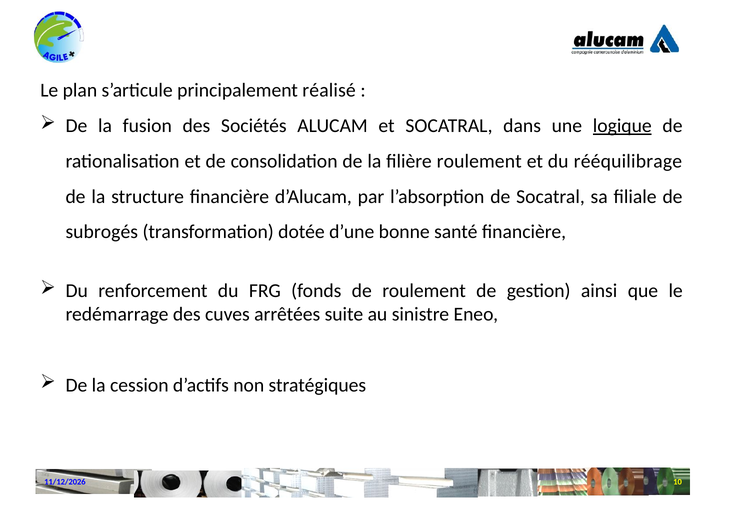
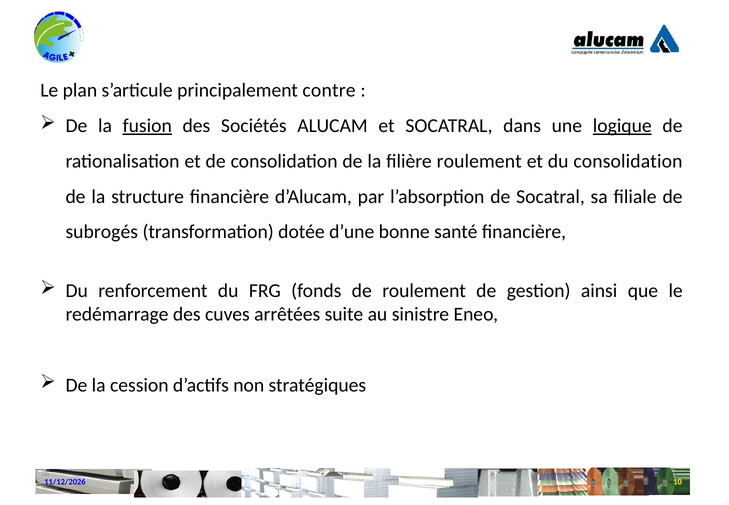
réalisé: réalisé -> contre (329, 90)
fusion underline: none -> present (147, 126)
du rééquilibrage: rééquilibrage -> consolidation (628, 161)
